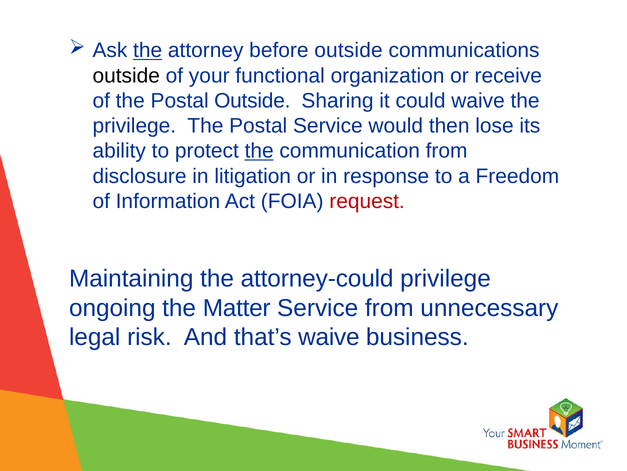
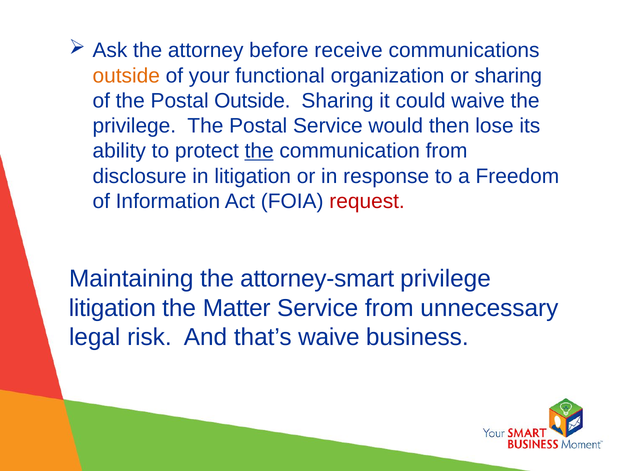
the underline: present -> none (148, 50)
before outside: outside -> receive (349, 50)
outside colour: black -> orange (126, 76)
or receive: receive -> sharing (508, 76)
attorney-could: attorney-could -> attorney-smart (317, 278)
ongoing: ongoing -> litigation (112, 308)
